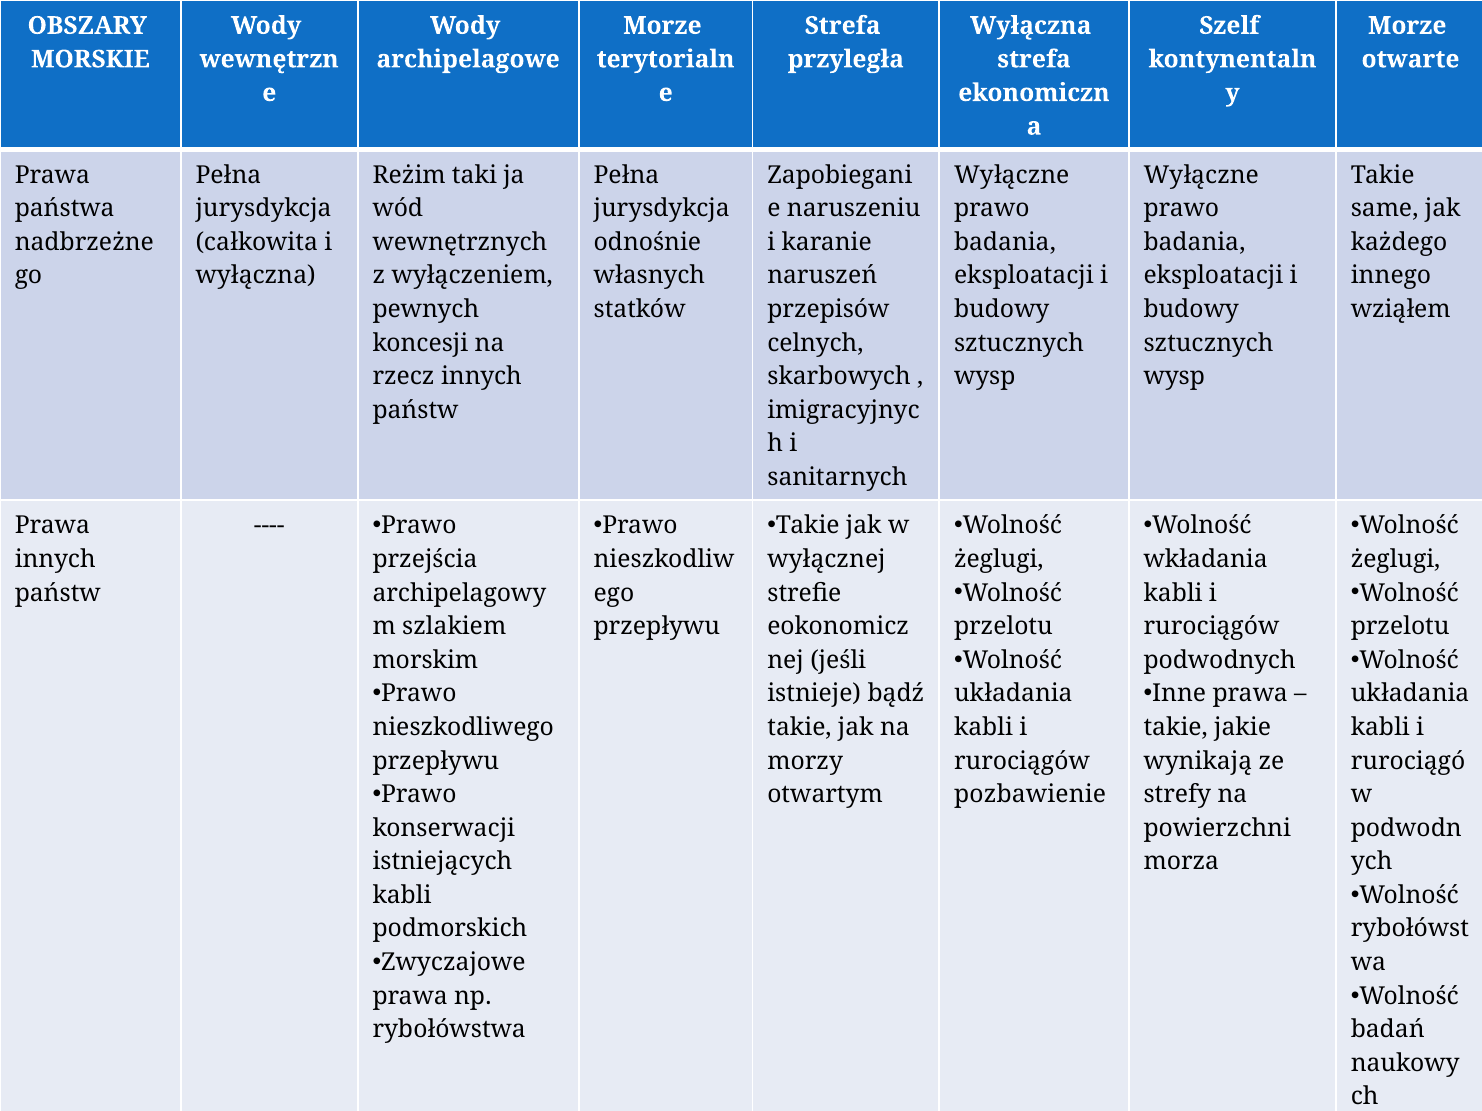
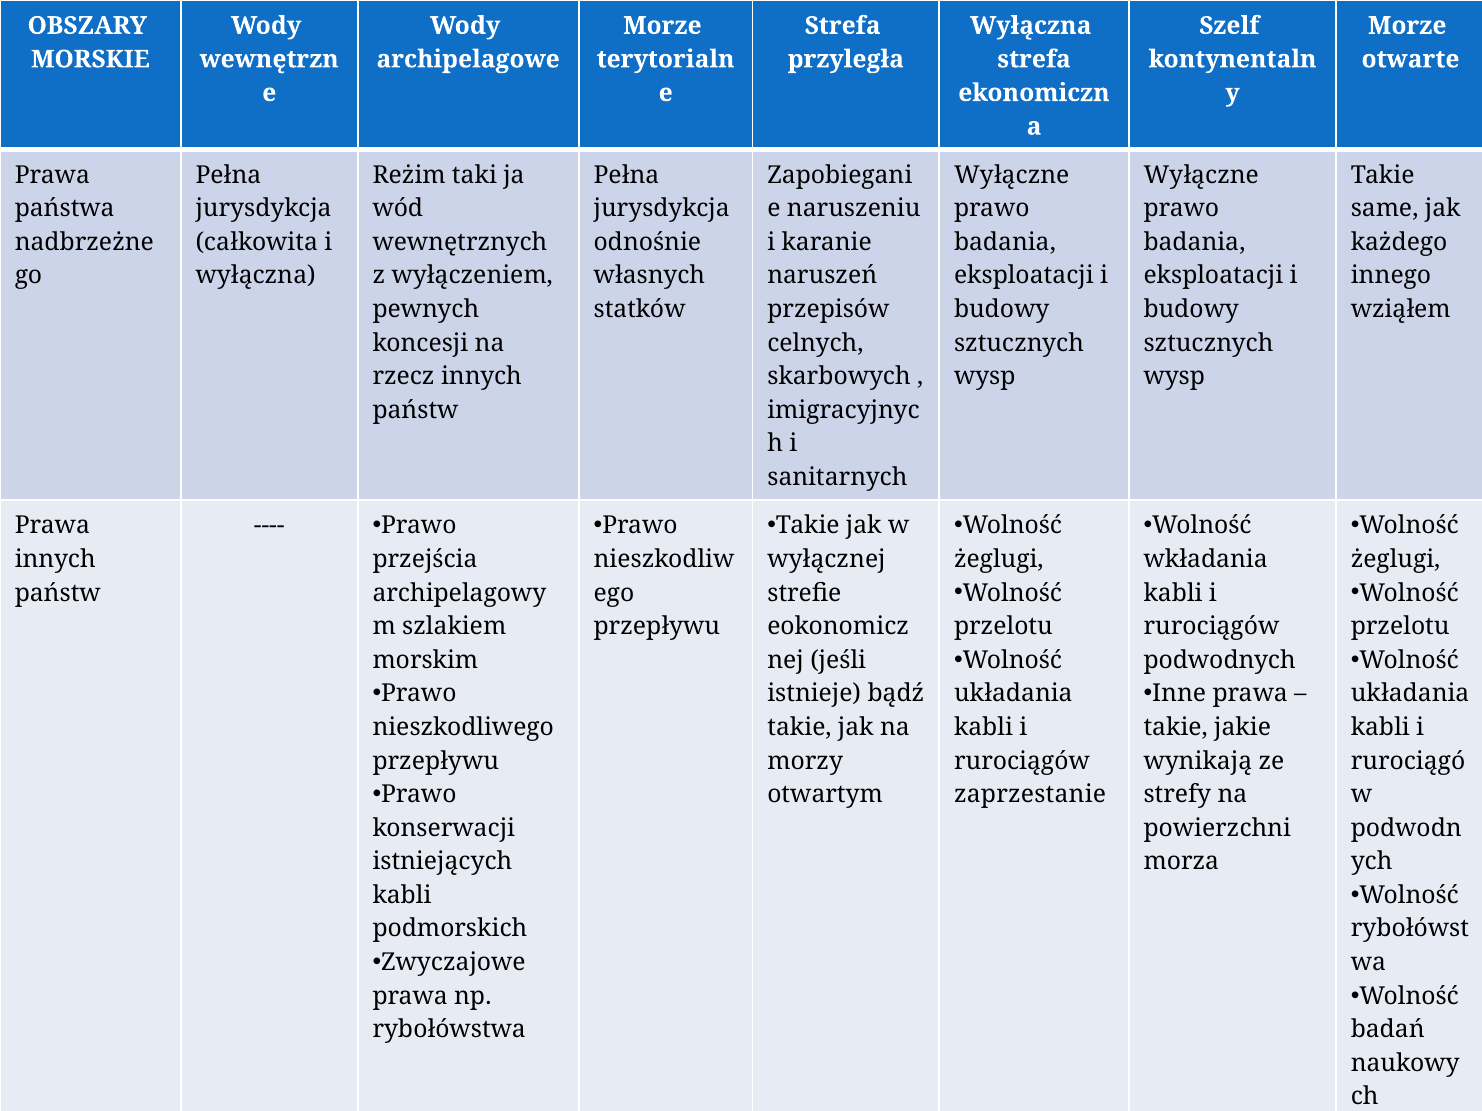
pozbawienie: pozbawienie -> zaprzestanie (1030, 795)
